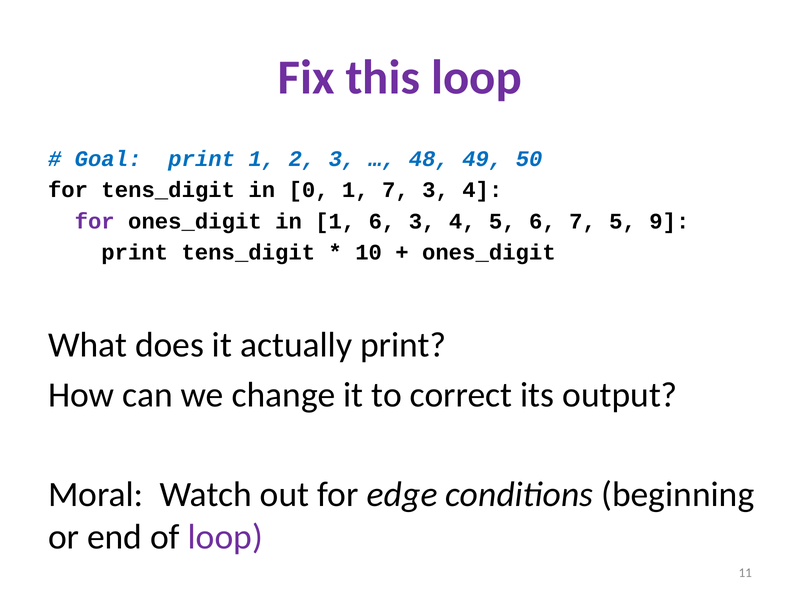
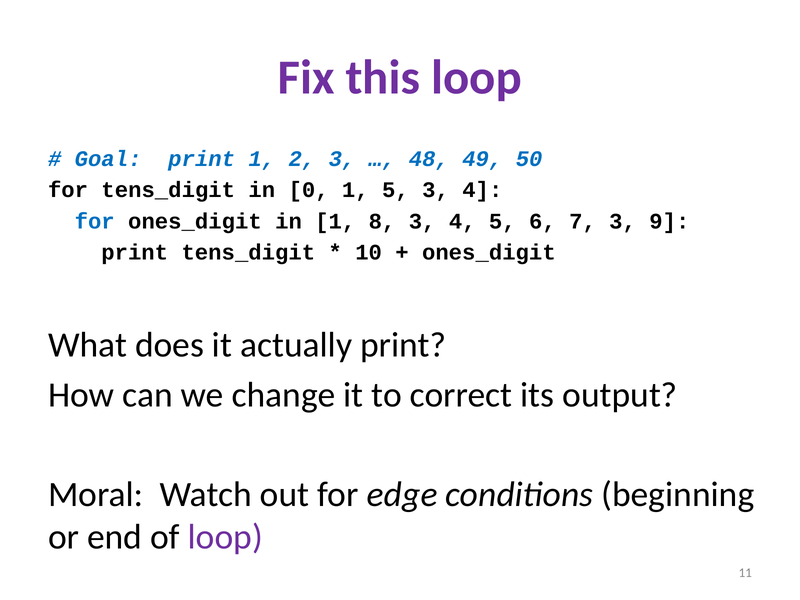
1 7: 7 -> 5 (395, 190)
for colour: purple -> blue (95, 221)
1 6: 6 -> 8 (382, 221)
7 5: 5 -> 3 (623, 221)
